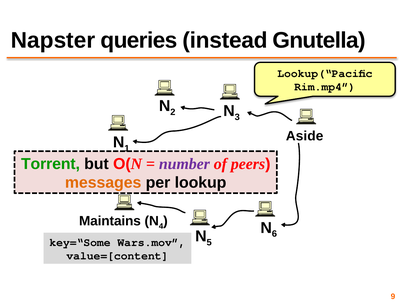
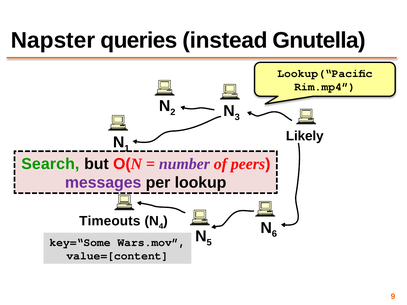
Aside: Aside -> Likely (305, 136)
Torrent: Torrent -> Search (50, 164)
messages colour: orange -> purple (103, 183)
Maintains: Maintains -> Timeouts (110, 221)
